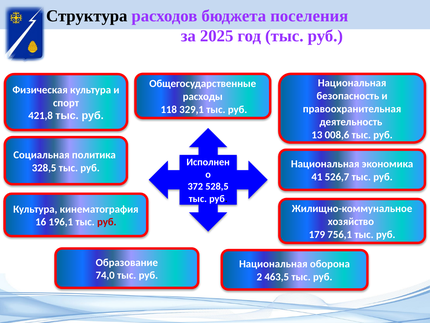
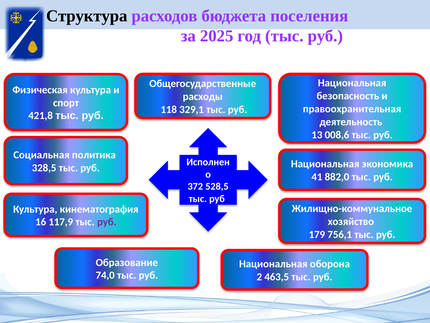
526,7: 526,7 -> 882,0 (337, 177)
196,1: 196,1 -> 117,9 (61, 222)
руб colour: red -> purple (107, 222)
